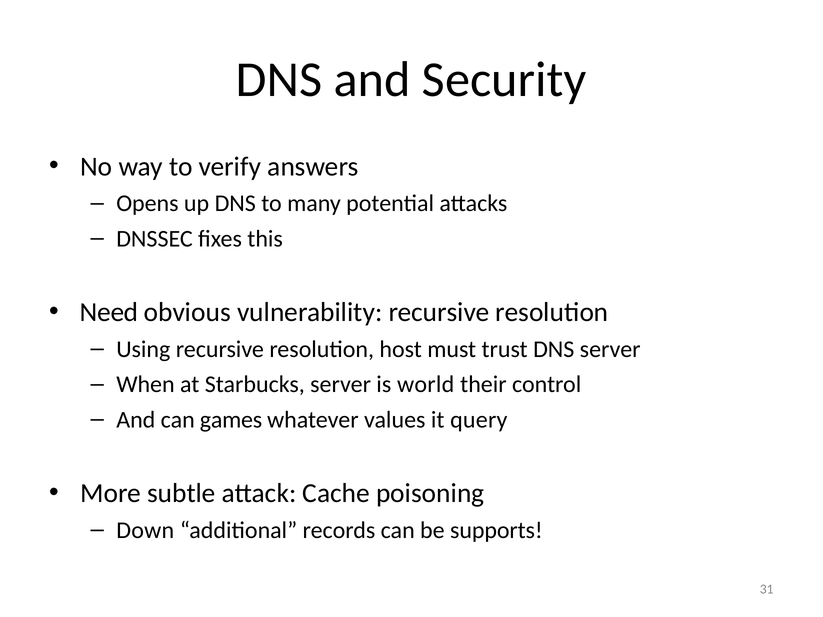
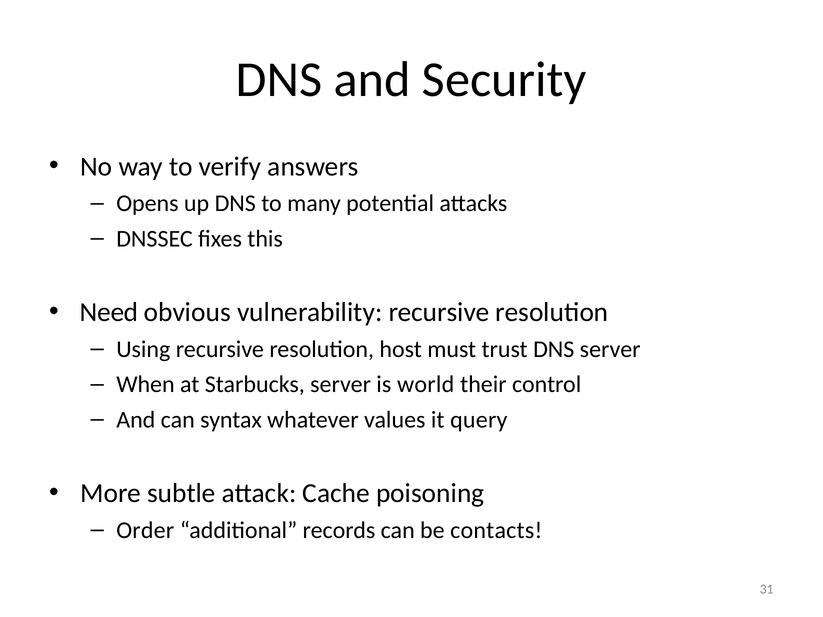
games: games -> syntax (231, 420)
Down: Down -> Order (145, 531)
supports: supports -> contacts (496, 531)
